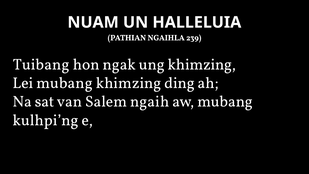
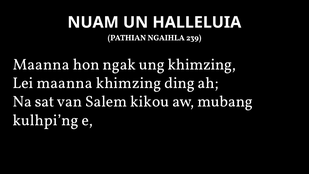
Tuibang: Tuibang -> Maanna (41, 64)
Lei mubang: mubang -> maanna (65, 83)
ngaih: ngaih -> kikou (150, 102)
